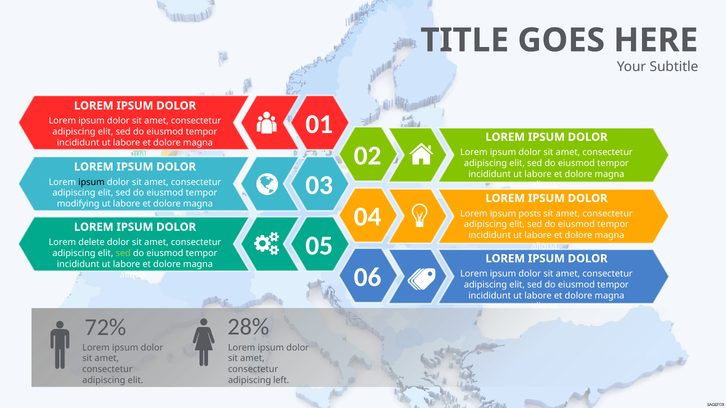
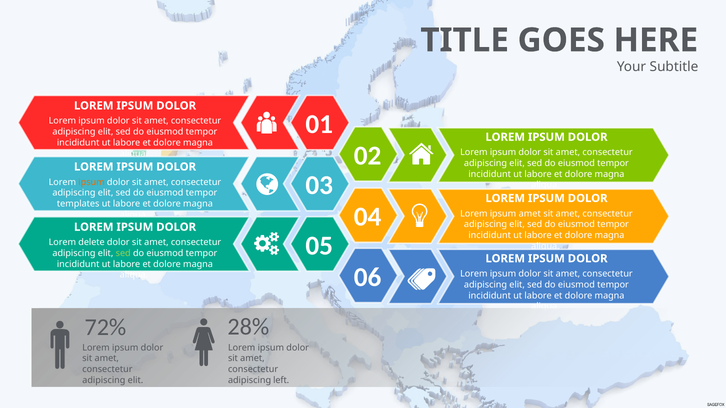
ipsum colour: black -> orange (92, 182)
modifying: modifying -> templates (78, 204)
ipsum posts: posts -> amet (530, 214)
